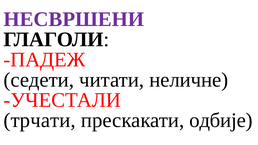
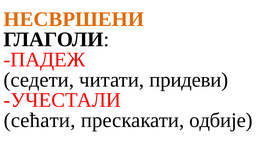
НЕСВРШЕНИ colour: purple -> orange (74, 19)
неличне: неличне -> придеви (189, 80)
трчати: трчати -> сећати (40, 120)
